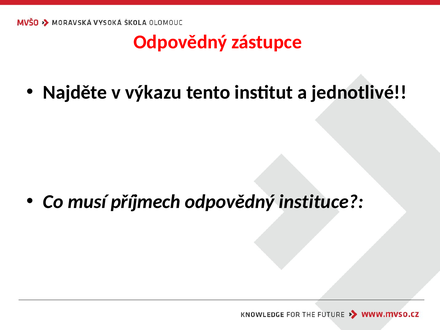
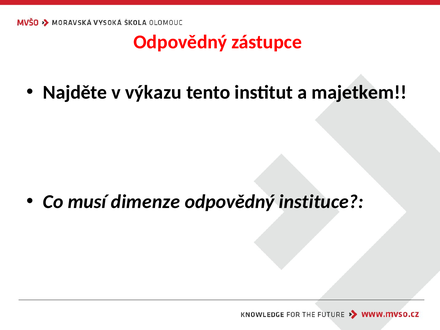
jednotlivé: jednotlivé -> majetkem (359, 92)
příjmech: příjmech -> dimenze (145, 202)
